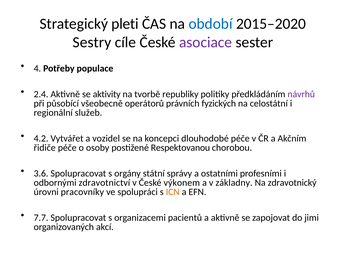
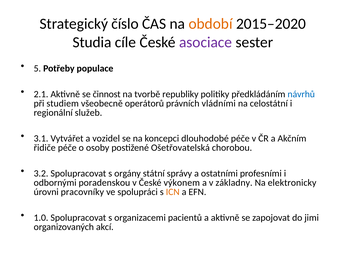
pleti: pleti -> číslo (125, 24)
období colour: blue -> orange (211, 24)
Sestry: Sestry -> Studia (92, 42)
4: 4 -> 5 (37, 68)
2.4: 2.4 -> 2.1 (41, 94)
aktivity: aktivity -> činnost (107, 94)
návrhů colour: purple -> blue (301, 94)
působící: působící -> studiem (63, 103)
fyzických: fyzických -> vládními (219, 103)
4.2: 4.2 -> 3.1 (41, 138)
Respektovanou: Respektovanou -> Ošetřovatelská (180, 147)
3.6: 3.6 -> 3.2 (41, 173)
zdravotnictví: zdravotnictví -> poradenskou (104, 182)
zdravotnický: zdravotnický -> elektronicky (292, 182)
7.7: 7.7 -> 1.0 (41, 217)
